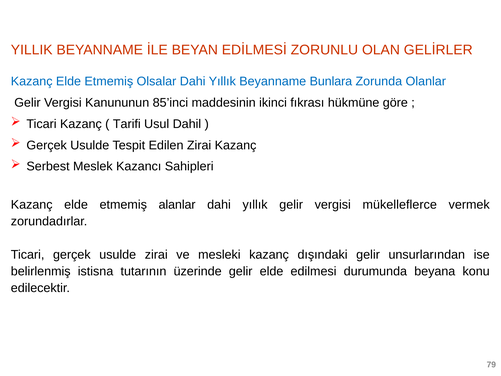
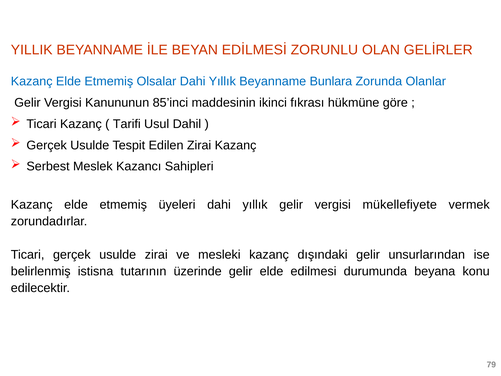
alanlar: alanlar -> üyeleri (177, 204)
mükelleflerce: mükelleflerce -> mükellefiyete (400, 204)
